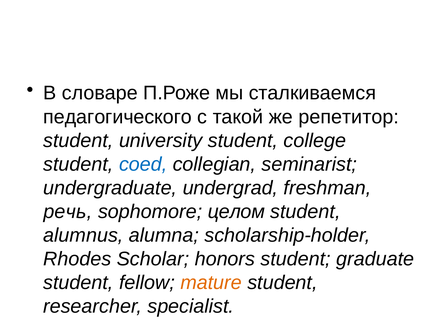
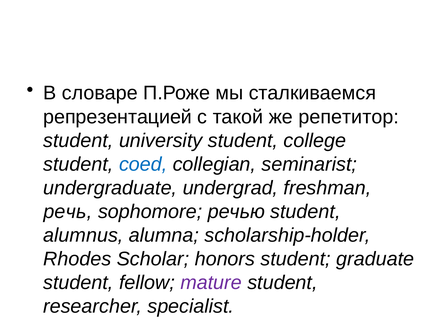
педагогического: педагогического -> репрезентацией (118, 117)
целом: целом -> речью (236, 212)
mature colour: orange -> purple (211, 283)
